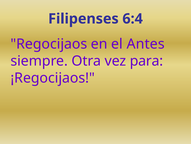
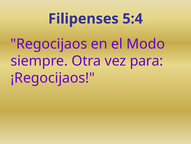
6:4: 6:4 -> 5:4 (133, 19)
Antes: Antes -> Modo (146, 44)
